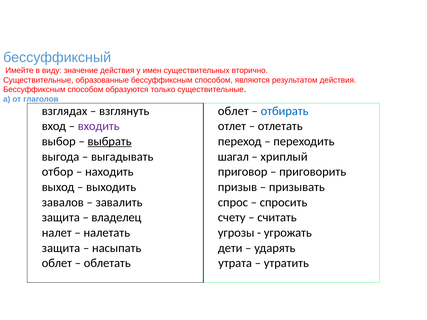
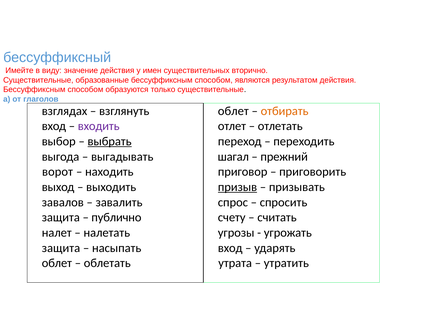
отбирать colour: blue -> orange (285, 111)
хриплый: хриплый -> прежний (284, 157)
отбор: отбор -> ворот (57, 172)
призыв underline: none -> present (237, 187)
владелец: владелец -> публично (116, 218)
дети: дети -> вход (230, 248)
